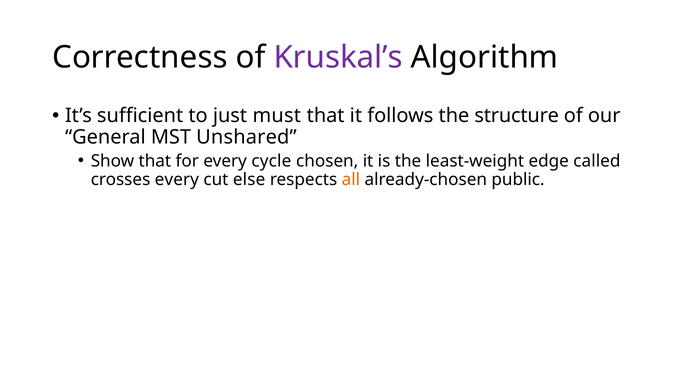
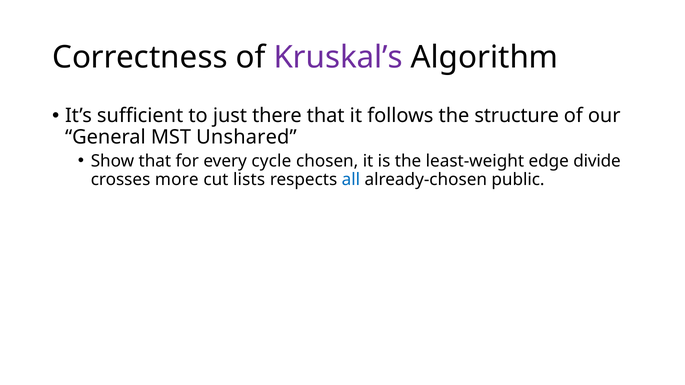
must: must -> there (277, 116)
called: called -> divide (597, 161)
crosses every: every -> more (177, 179)
else: else -> lists (249, 179)
all colour: orange -> blue (351, 179)
